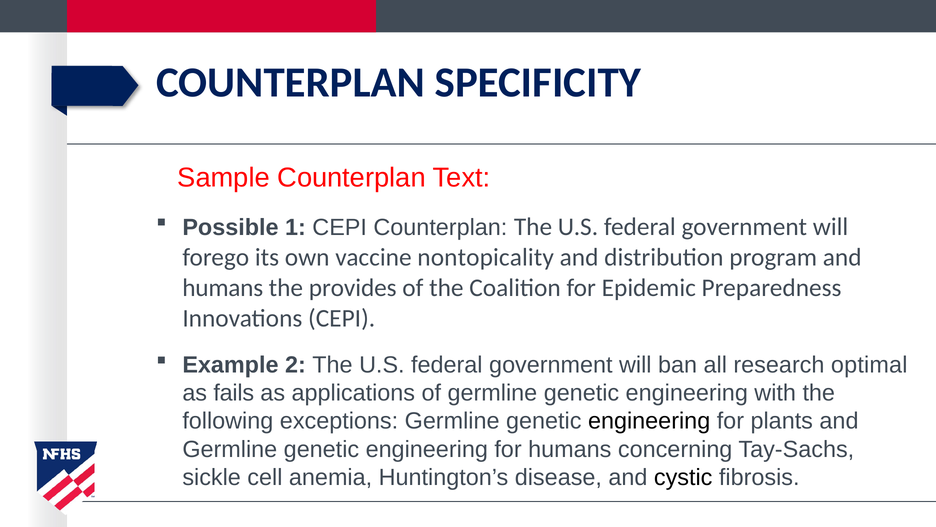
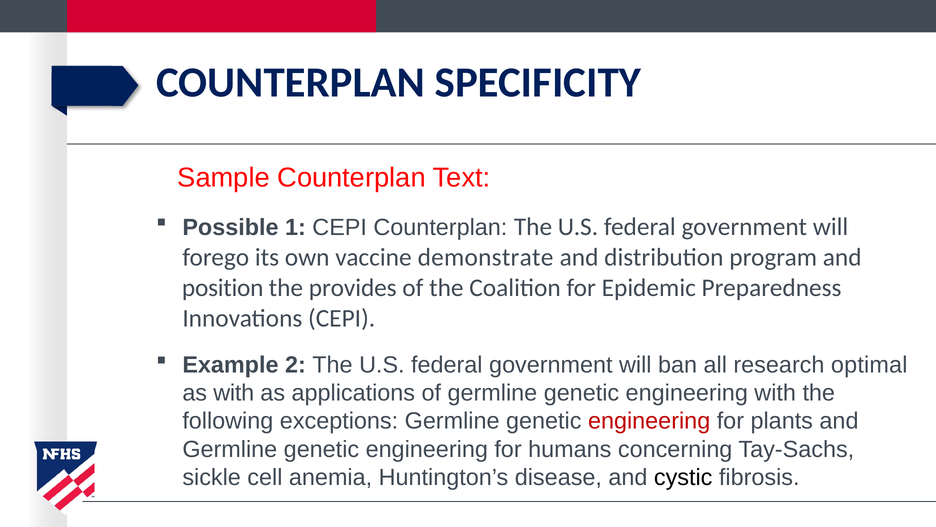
nontopicality: nontopicality -> demonstrate (486, 257)
humans: humans -> position (223, 288)
as fails: fails -> with (234, 393)
engineering colour: black -> red (649, 421)
